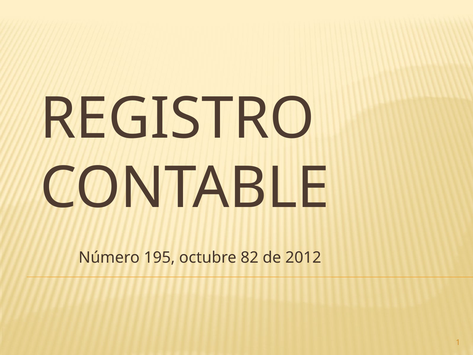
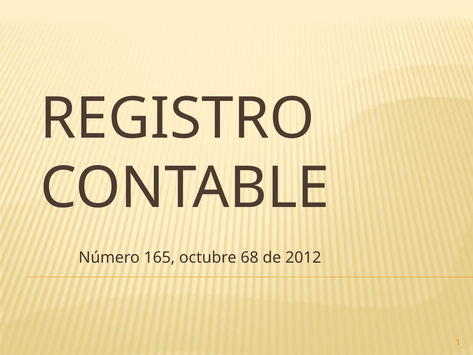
195: 195 -> 165 (159, 258)
82: 82 -> 68 (250, 258)
